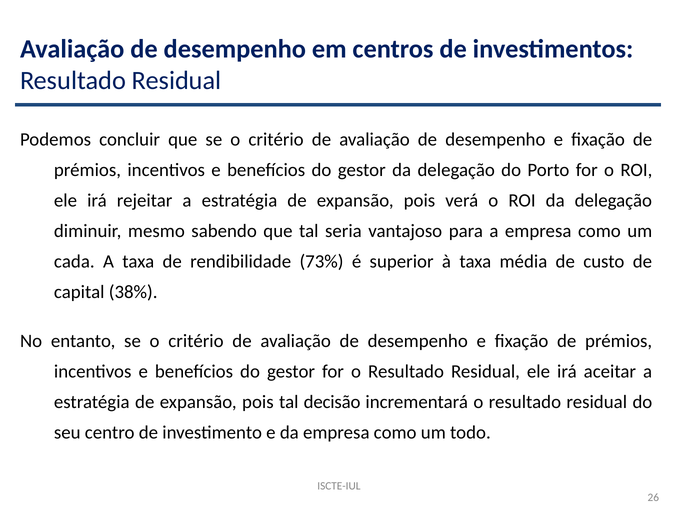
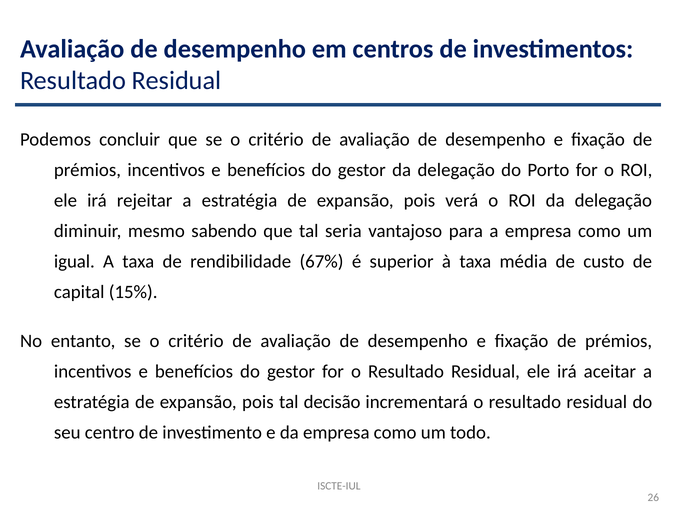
cada: cada -> igual (74, 261)
73%: 73% -> 67% (322, 261)
38%: 38% -> 15% (133, 292)
